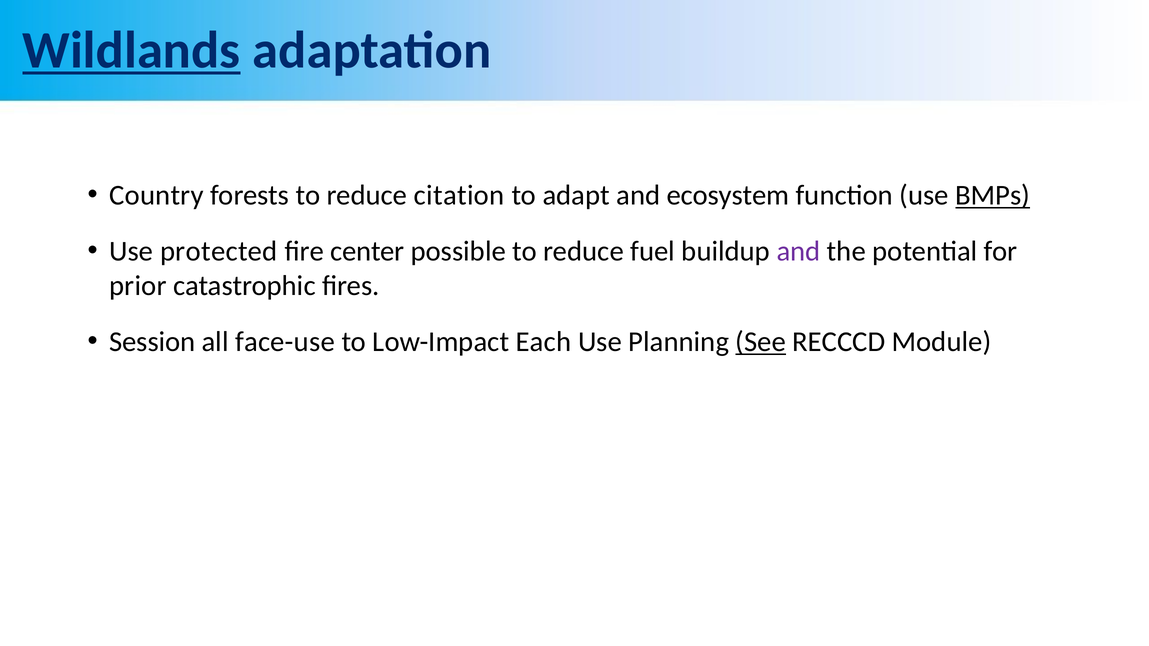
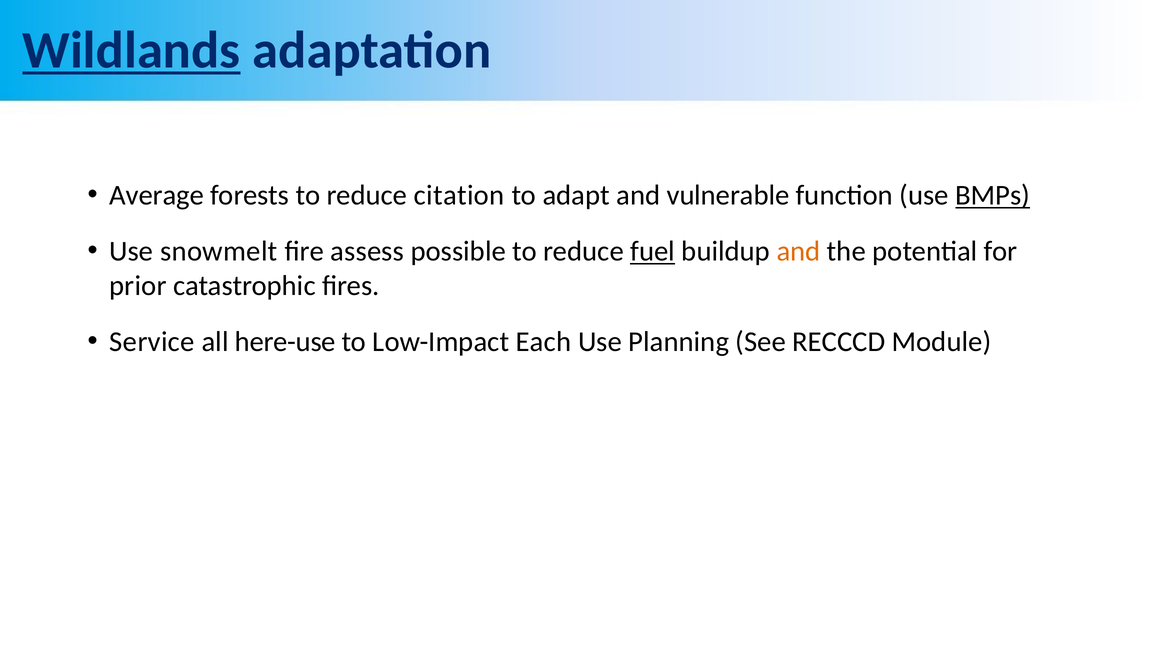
Country: Country -> Average (157, 196)
ecosystem: ecosystem -> vulnerable (728, 196)
protected: protected -> snowmelt (219, 252)
center: center -> assess (367, 252)
fuel underline: none -> present (653, 252)
and colour: purple -> orange (798, 252)
Session: Session -> Service (152, 342)
face-use: face-use -> here-use (285, 342)
See underline: present -> none (761, 342)
